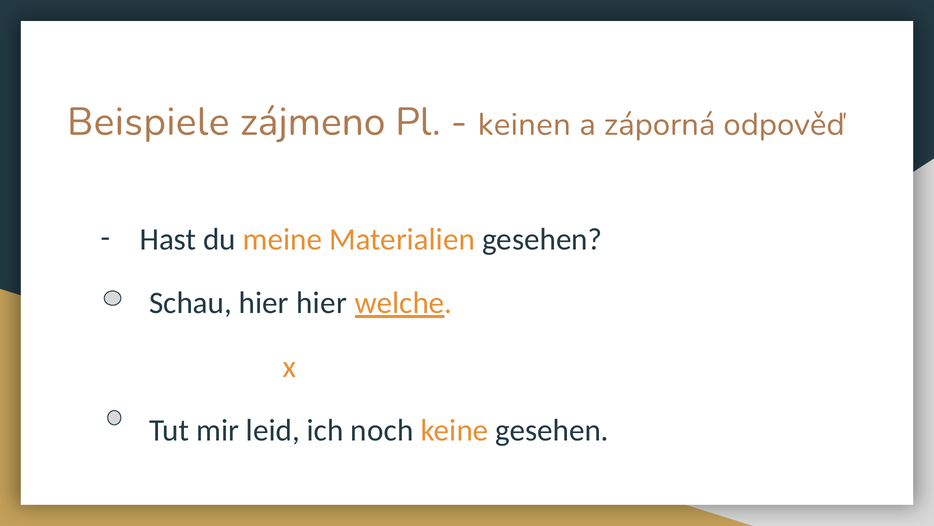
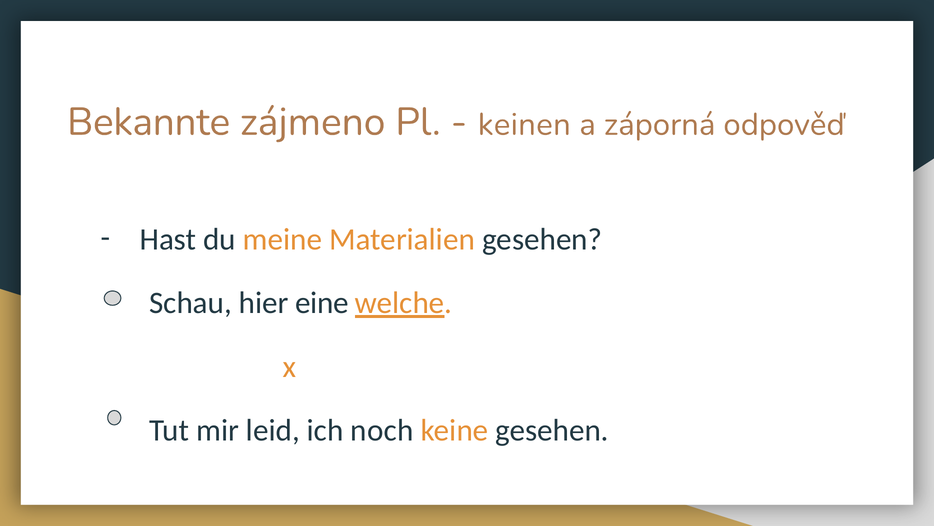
Beispiele: Beispiele -> Bekannte (149, 122)
hier hier: hier -> eine (322, 303)
